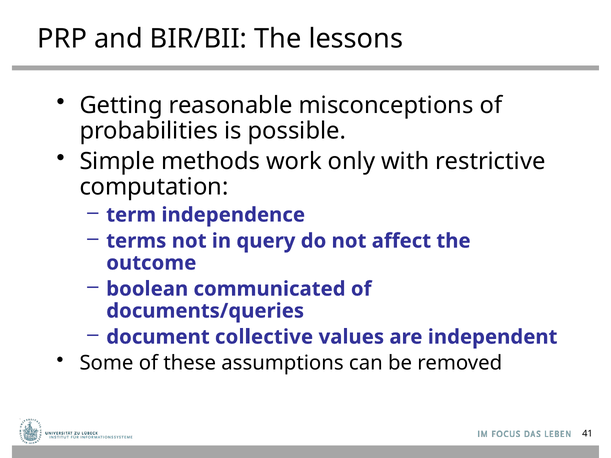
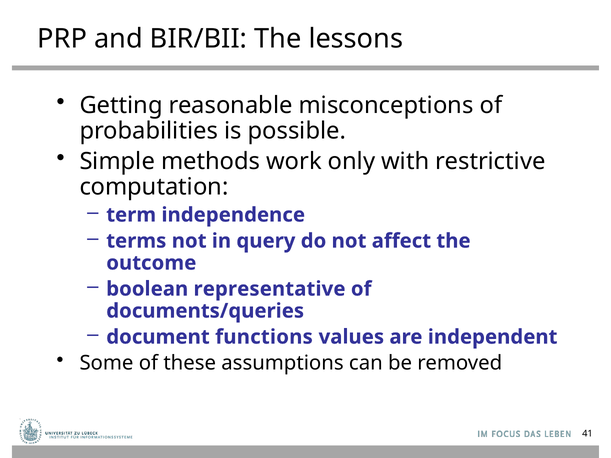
communicated: communicated -> representative (270, 289)
collective: collective -> functions (264, 337)
